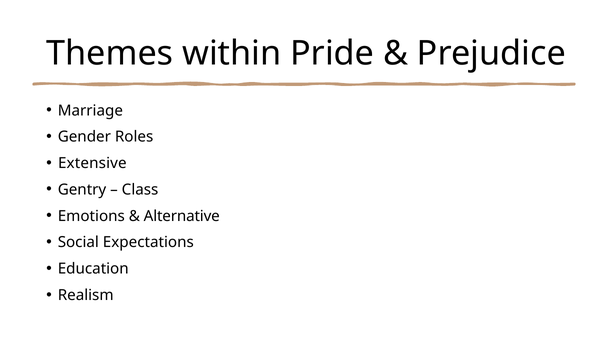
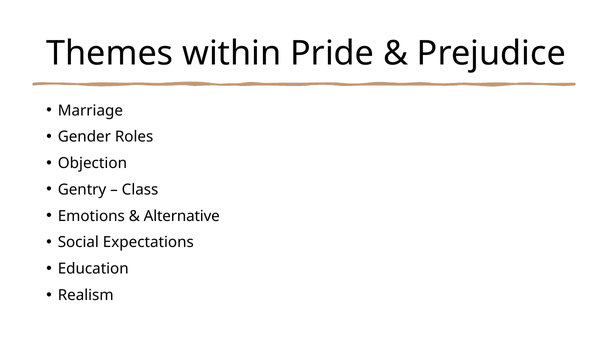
Extensive: Extensive -> Objection (92, 163)
